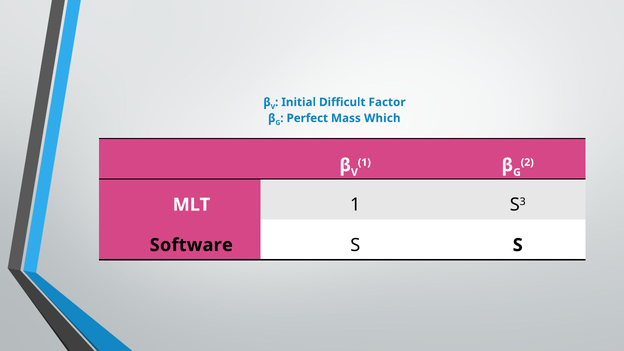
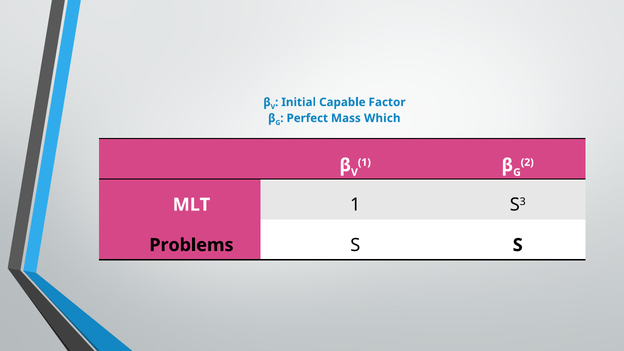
Difficult: Difficult -> Capable (342, 102)
Software: Software -> Problems (191, 245)
